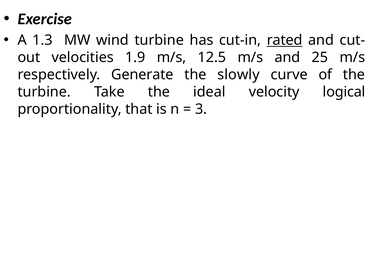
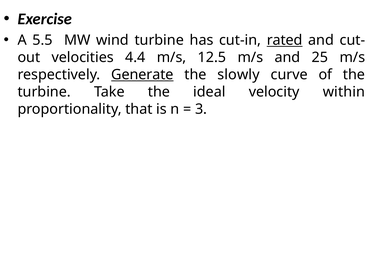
1.3: 1.3 -> 5.5 (43, 40)
1.9: 1.9 -> 4.4 (135, 57)
Generate underline: none -> present (142, 75)
logical: logical -> within (344, 92)
